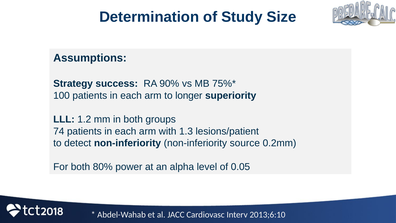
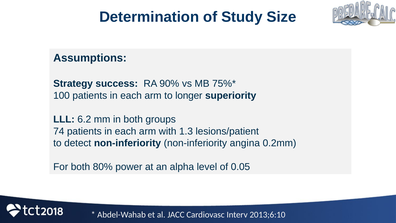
1.2: 1.2 -> 6.2 (84, 119)
source: source -> angina (245, 143)
